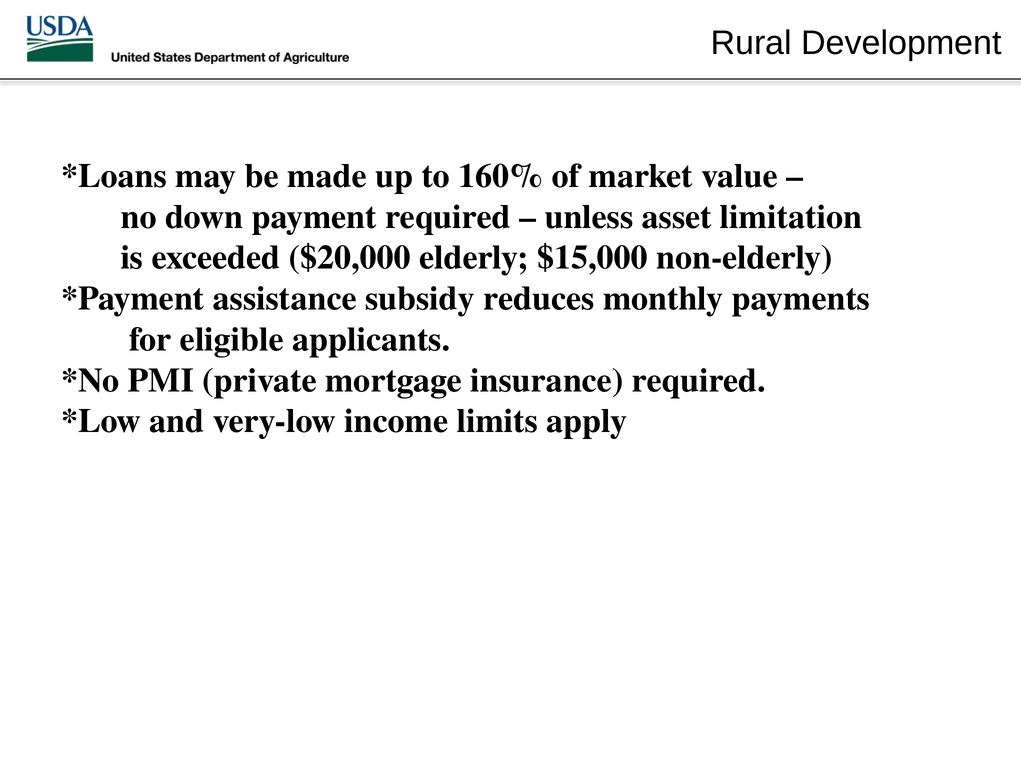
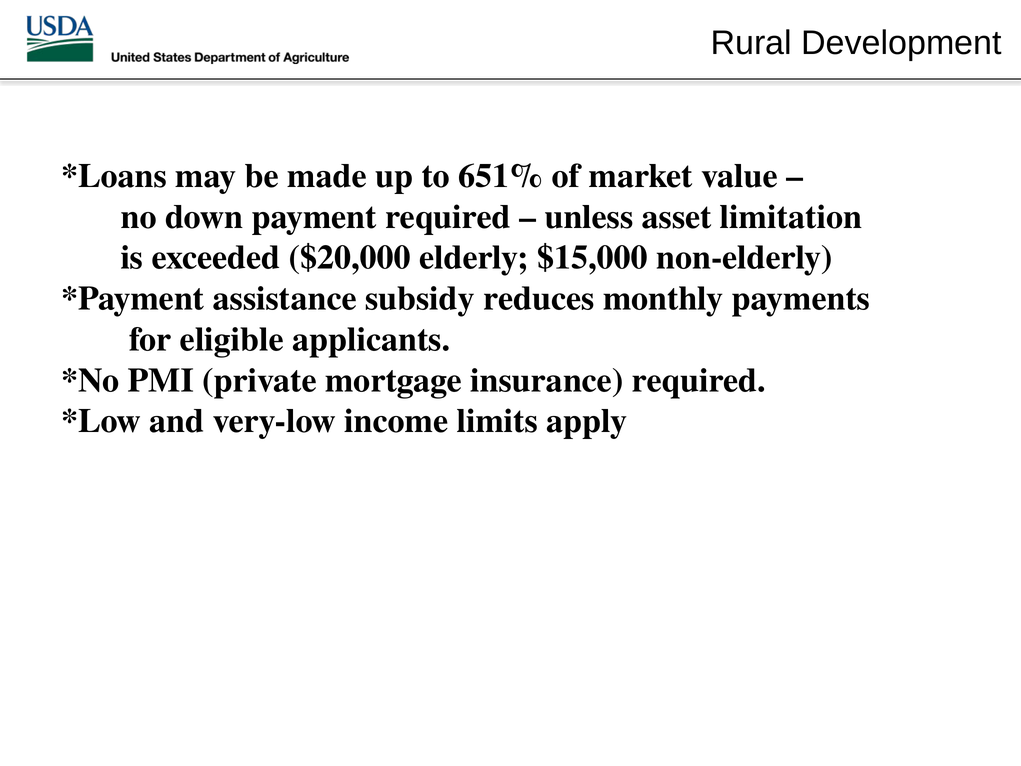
160%: 160% -> 651% (501, 176)
